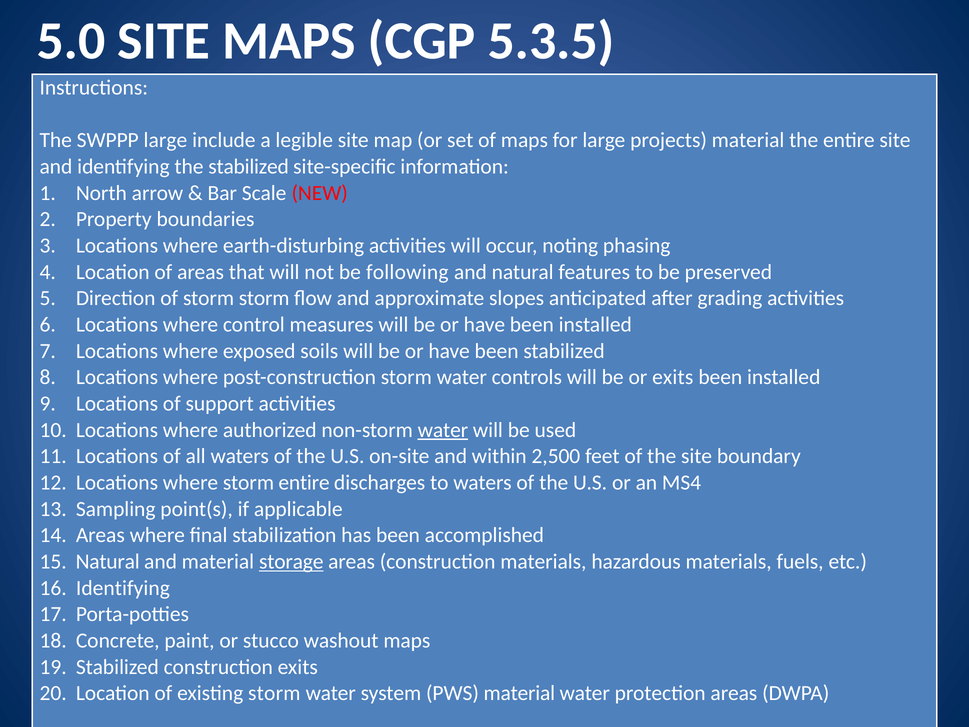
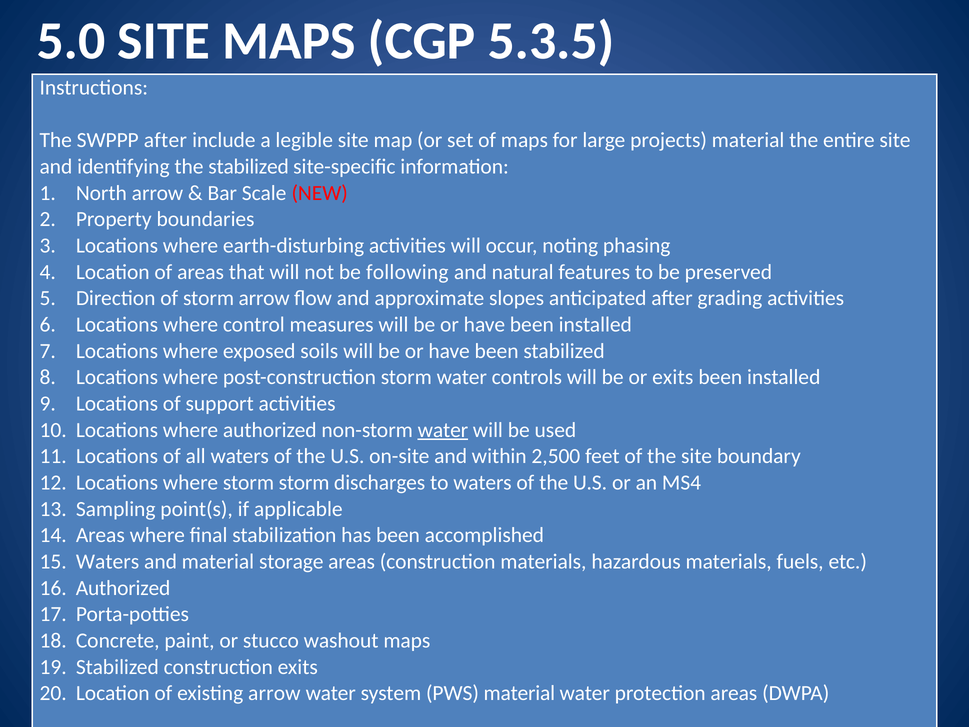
SWPPP large: large -> after (165, 140)
storm storm: storm -> arrow (264, 298)
storm entire: entire -> storm (304, 483)
Natural: Natural -> Waters (108, 562)
storage underline: present -> none (291, 562)
Identifying: Identifying -> Authorized (123, 588)
existing storm: storm -> arrow (274, 693)
